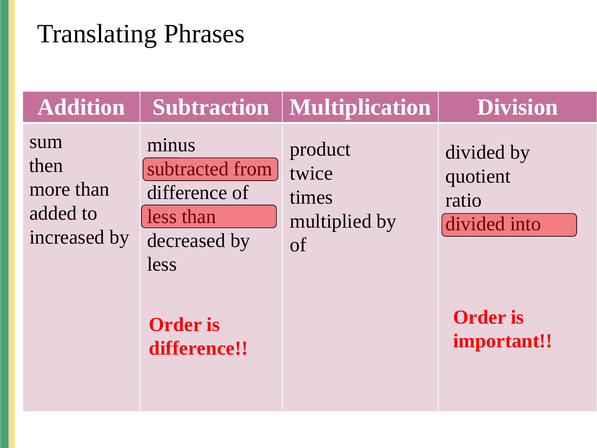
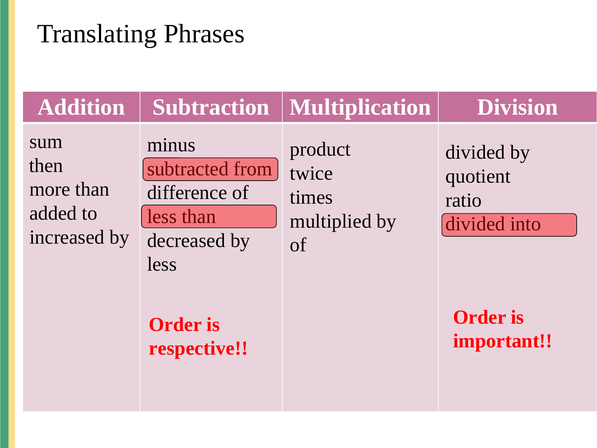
difference: difference -> respective (199, 348)
